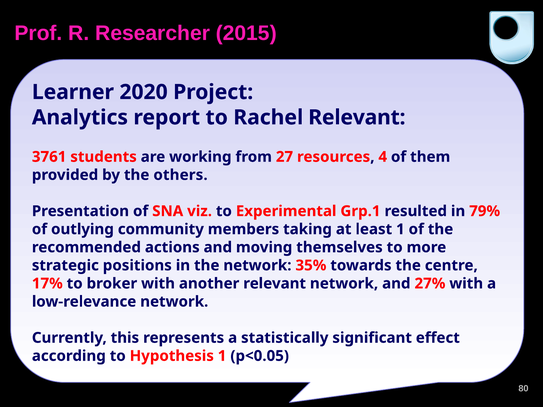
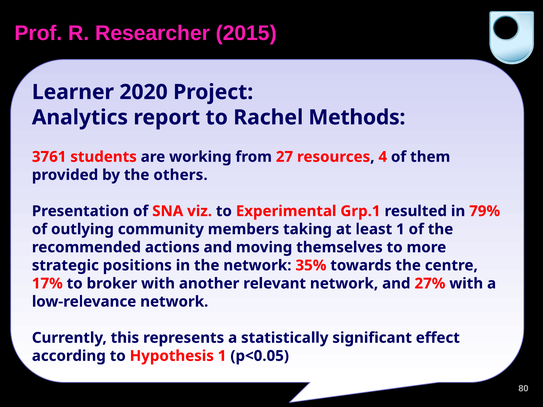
Rachel Relevant: Relevant -> Methods (357, 118)
